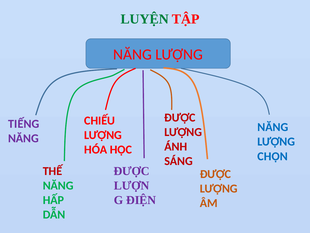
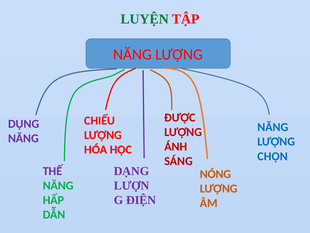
TIẾNG: TIẾNG -> DỤNG (24, 124)
ĐƯỢC: ĐƯỢC -> DẠNG (131, 171)
THẾ colour: red -> purple (52, 171)
ĐƯỢC: ĐƯỢC -> NÓNG (215, 174)
